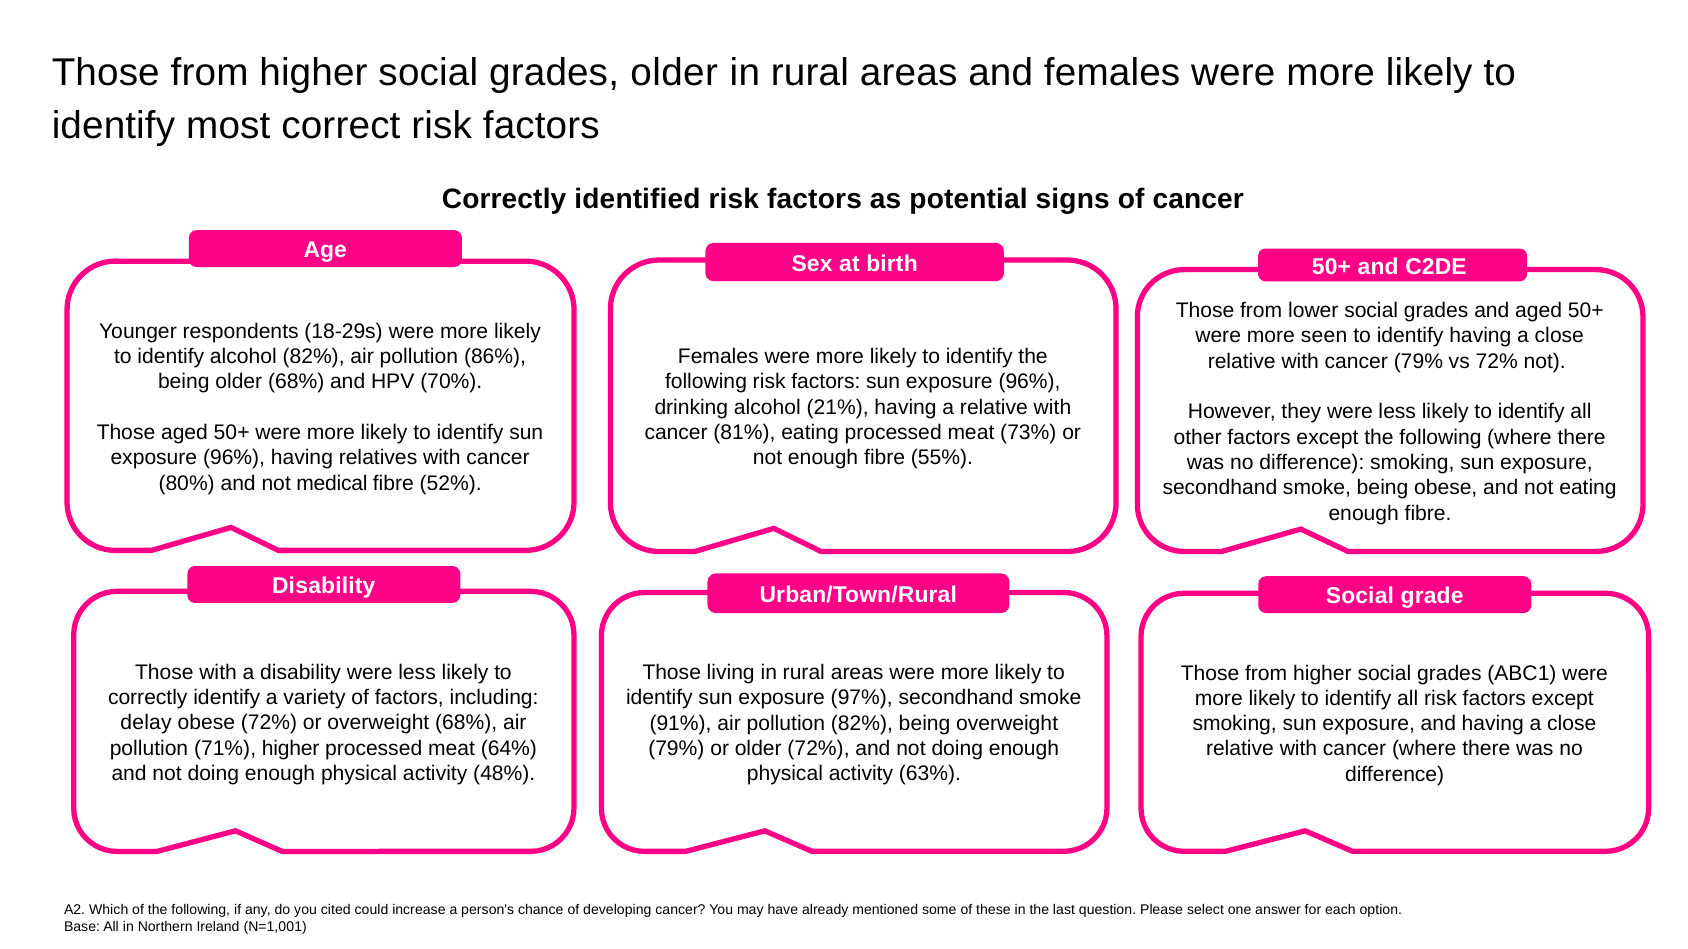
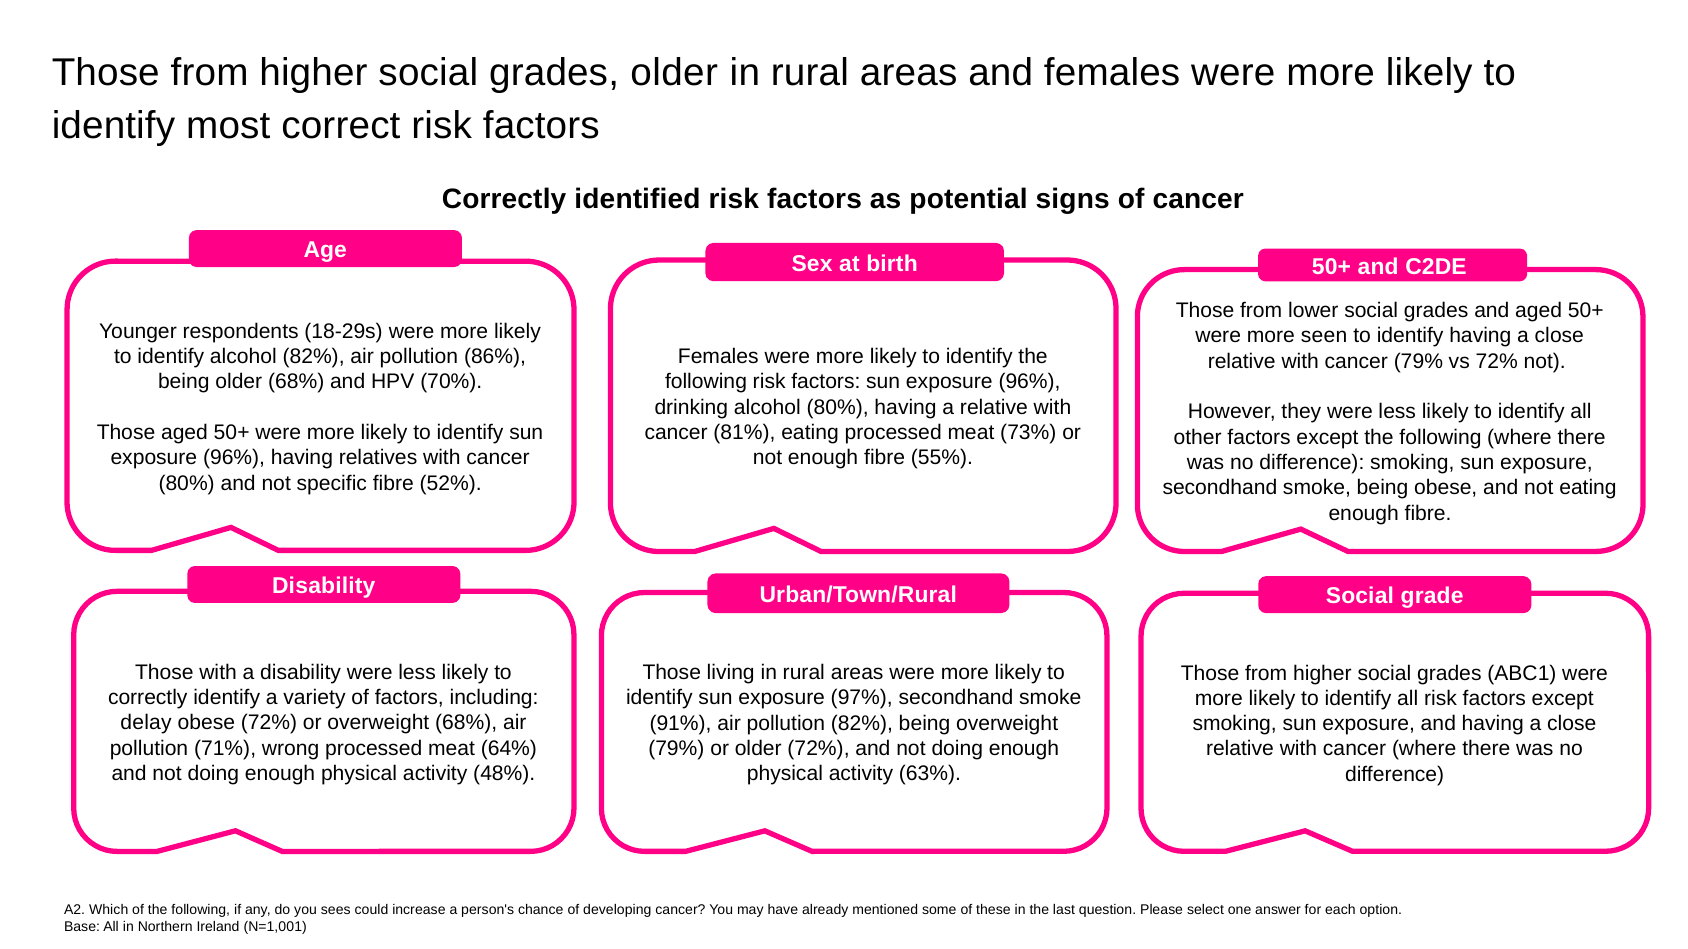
alcohol 21%: 21% -> 80% (838, 407)
medical: medical -> specific (332, 483)
71% higher: higher -> wrong (291, 748)
cited: cited -> sees (336, 910)
